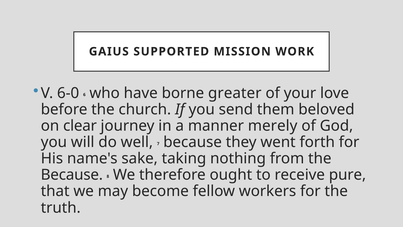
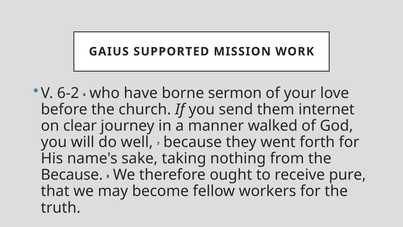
6-0: 6-0 -> 6-2 (68, 93)
greater: greater -> sermon (235, 93)
beloved: beloved -> internet (326, 109)
merely: merely -> walked (273, 126)
